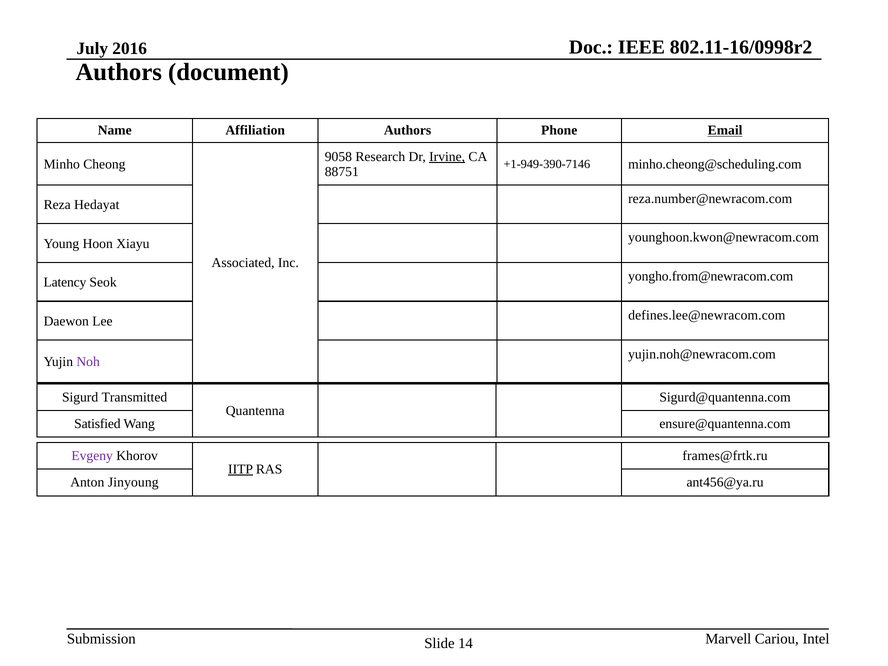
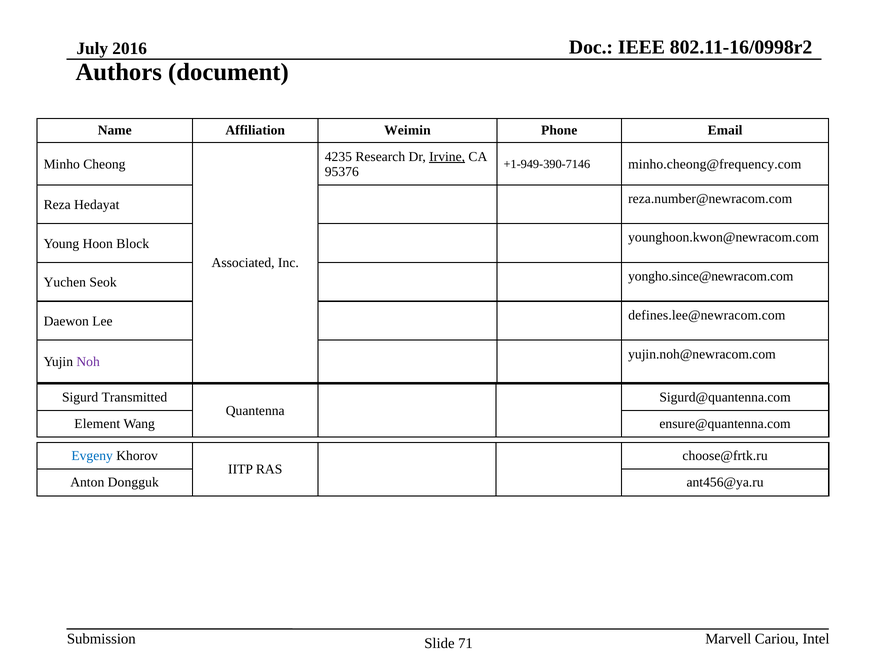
Affiliation Authors: Authors -> Weimin (407, 131)
Email underline: present -> none (725, 131)
9058: 9058 -> 4235 (338, 157)
minho.cheong@scheduling.com: minho.cheong@scheduling.com -> minho.cheong@frequency.com (715, 164)
88751: 88751 -> 95376 (342, 172)
Xiayu: Xiayu -> Block (133, 244)
Latency: Latency -> Yuchen (65, 282)
yongho.from@newracom.com: yongho.from@newracom.com -> yongho.since@newracom.com (711, 276)
Satisfied: Satisfied -> Element (97, 424)
Evgeny colour: purple -> blue (92, 456)
frames@frtk.ru: frames@frtk.ru -> choose@frtk.ru (725, 456)
IITP underline: present -> none (241, 469)
Jinyoung: Jinyoung -> Dongguk (133, 482)
14: 14 -> 71 (466, 643)
